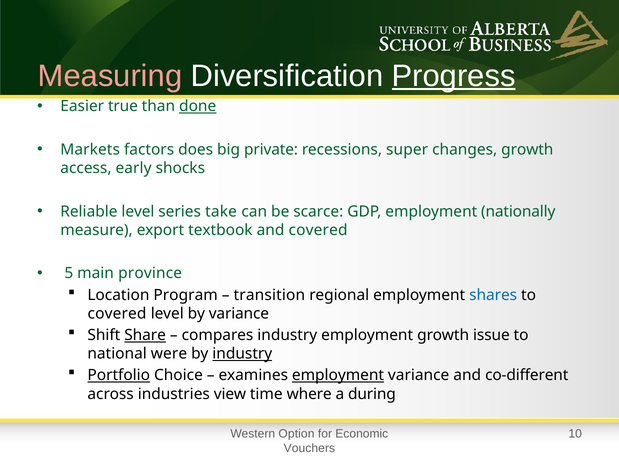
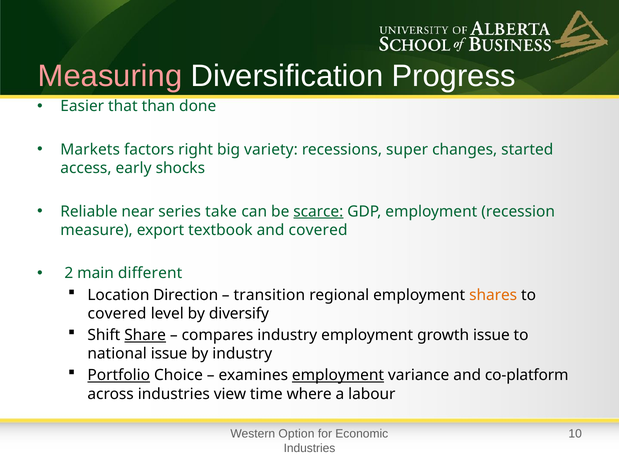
Progress underline: present -> none (454, 76)
true: true -> that (123, 106)
done underline: present -> none (198, 106)
does: does -> right (196, 150)
private: private -> variety (271, 150)
changes growth: growth -> started (527, 150)
Reliable level: level -> near (138, 212)
scarce underline: none -> present (318, 212)
nationally: nationally -> recession (518, 212)
5: 5 -> 2 (69, 273)
province: province -> different (150, 273)
Program: Program -> Direction (186, 295)
shares colour: blue -> orange (493, 295)
by variance: variance -> diversify (239, 314)
national were: were -> issue (169, 354)
industry underline: present -> none (242, 354)
co-different: co-different -> co-platform (527, 376)
during: during -> labour (372, 394)
Vouchers: Vouchers -> Industries (309, 448)
